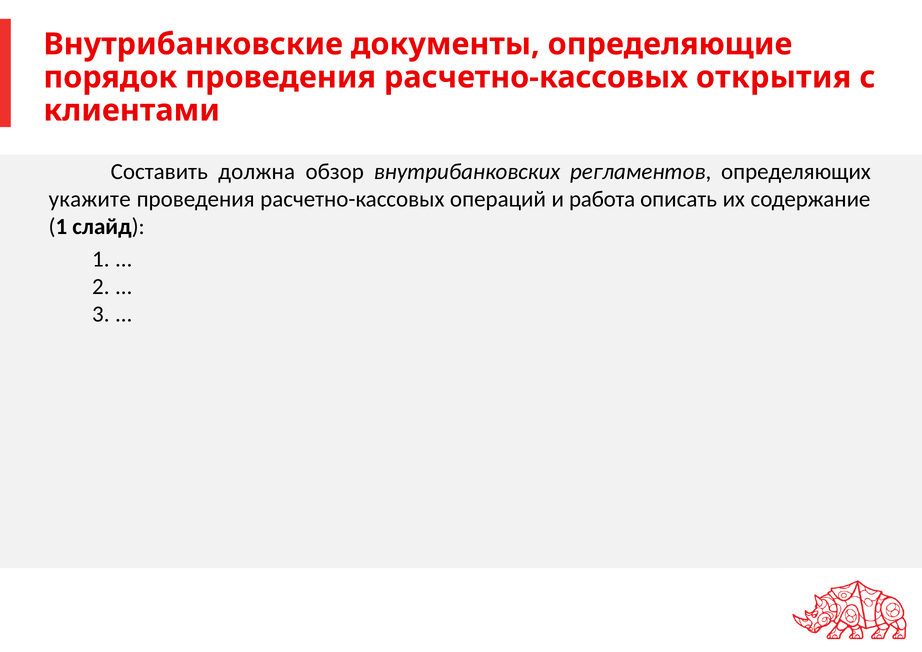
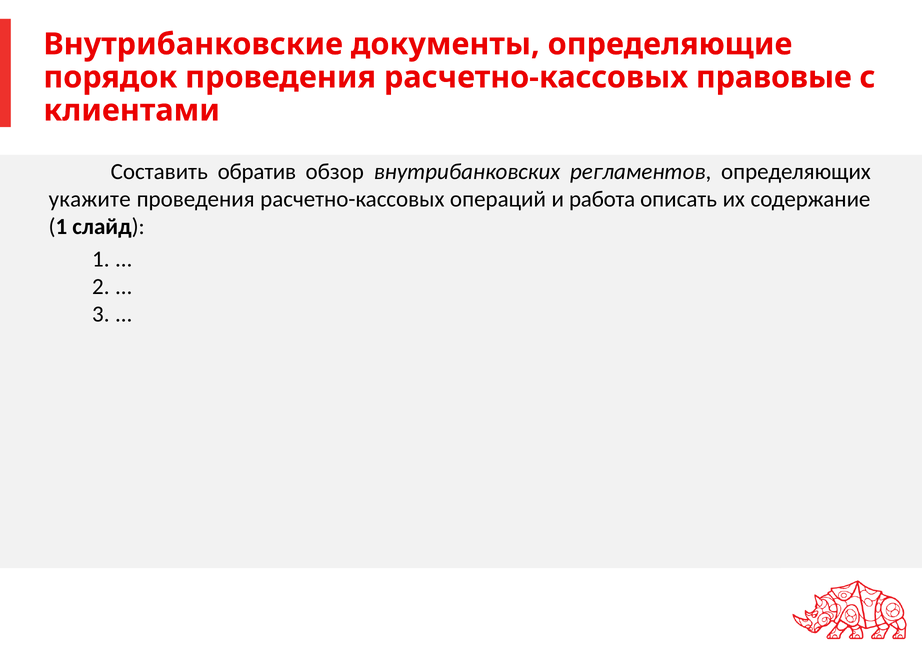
открытия: открытия -> правовые (774, 77)
должна: должна -> обратив (257, 171)
